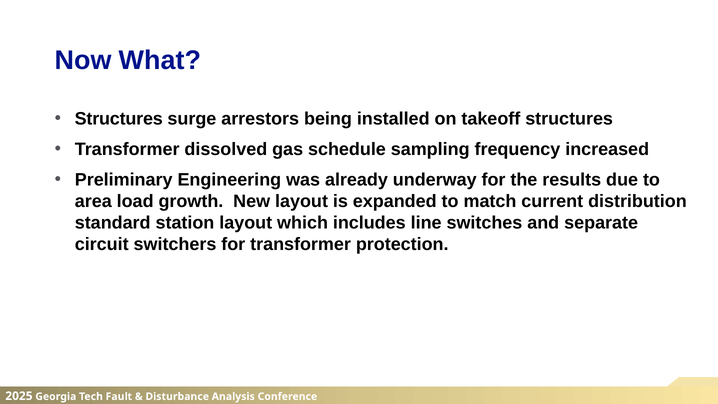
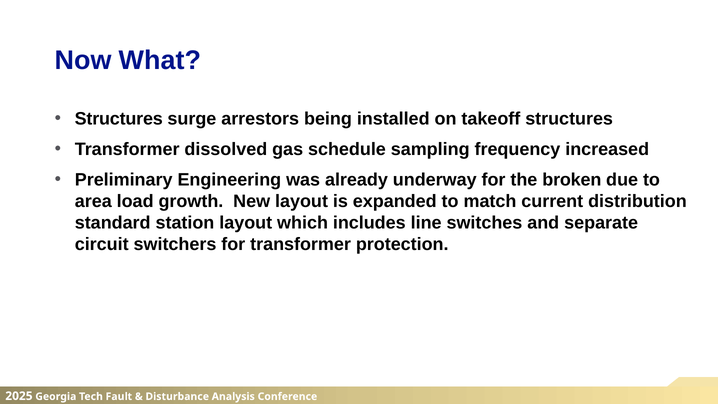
results: results -> broken (572, 180)
